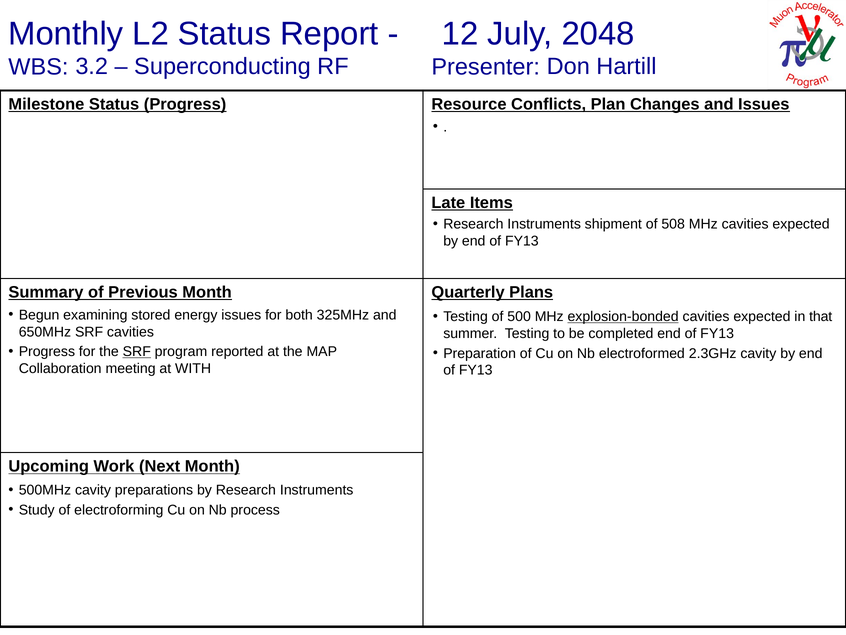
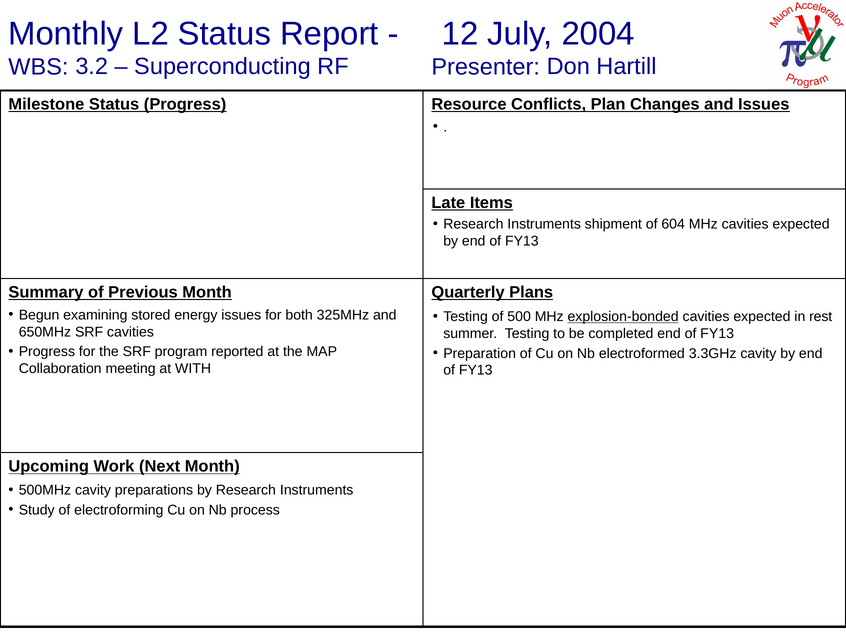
2048: 2048 -> 2004 (598, 34)
508: 508 -> 604 (673, 224)
that: that -> rest (821, 316)
SRF underline: present -> none (137, 351)
2.3GHz: 2.3GHz -> 3.3GHz (713, 353)
